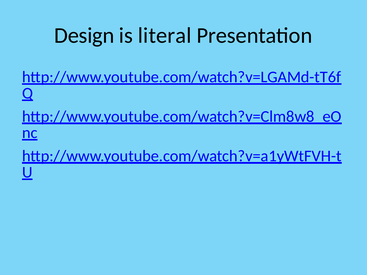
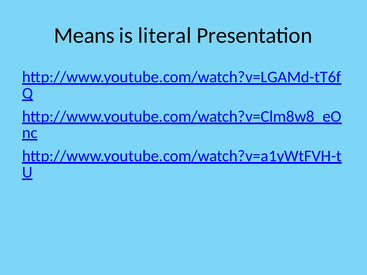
Design: Design -> Means (84, 36)
